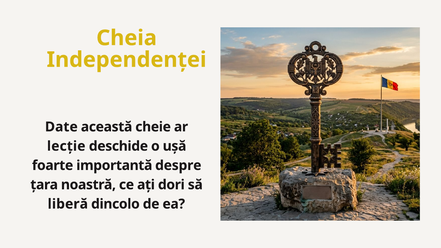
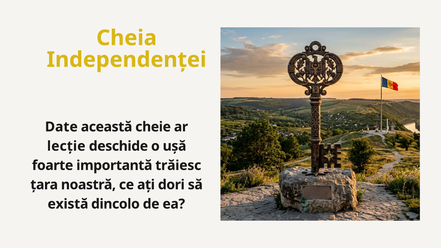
despre: despre -> trăiesc (178, 165)
liberă: liberă -> există (68, 204)
